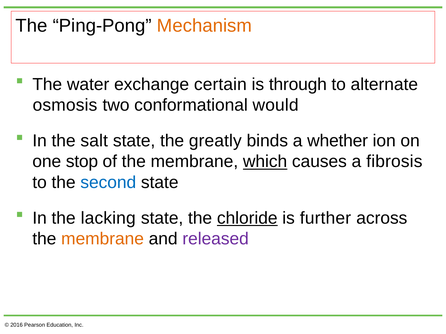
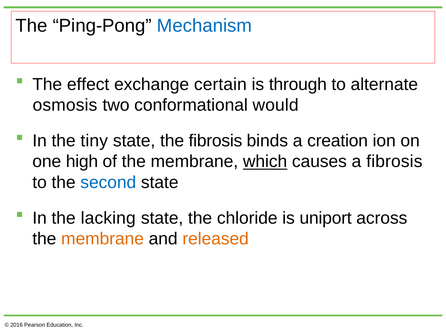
Mechanism colour: orange -> blue (204, 26)
water: water -> effect (88, 84)
salt: salt -> tiny (94, 141)
the greatly: greatly -> fibrosis (215, 141)
whether: whether -> creation (338, 141)
stop: stop -> high (82, 162)
chloride underline: present -> none (247, 218)
further: further -> uniport (326, 218)
released colour: purple -> orange (216, 239)
